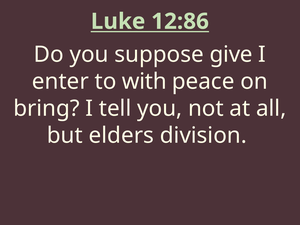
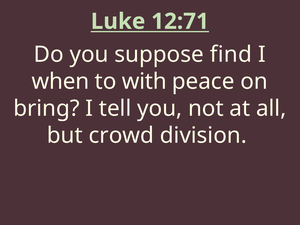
12:86: 12:86 -> 12:71 (180, 21)
give: give -> find (231, 54)
enter: enter -> when (60, 81)
elders: elders -> crowd (121, 135)
